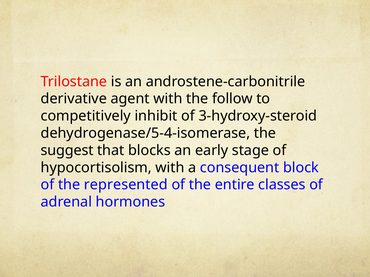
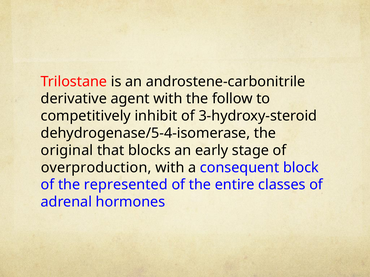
suggest: suggest -> original (67, 151)
hypocortisolism: hypocortisolism -> overproduction (96, 168)
